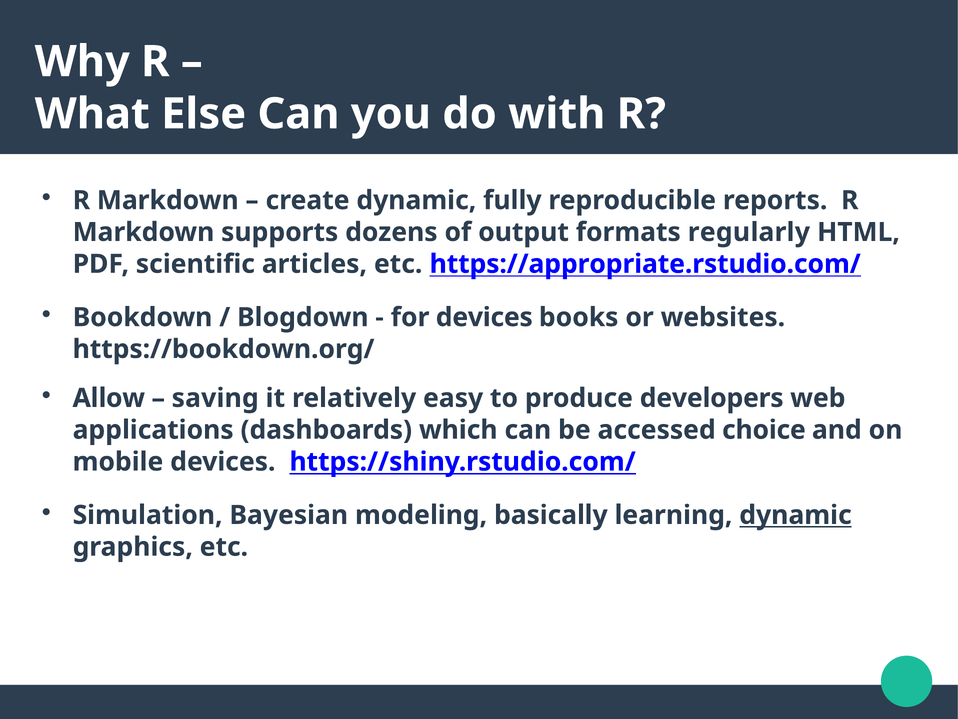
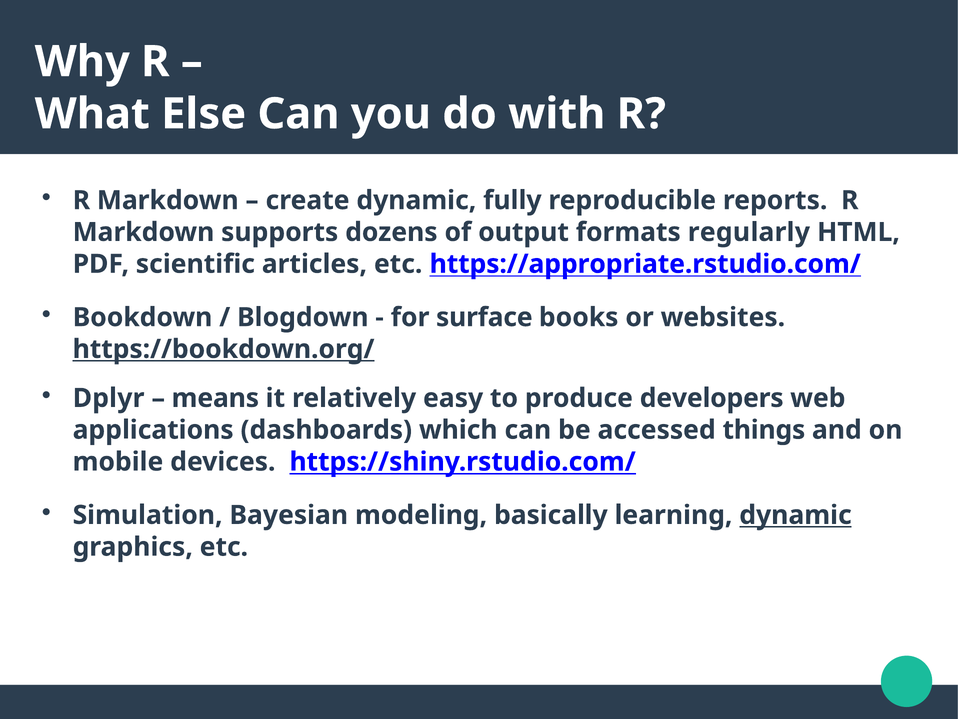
for devices: devices -> surface (484, 317)
https://bookdown.org/ underline: none -> present (224, 349)
Allow: Allow -> Dplyr (109, 398)
saving: saving -> means (215, 398)
choice: choice -> things (764, 430)
